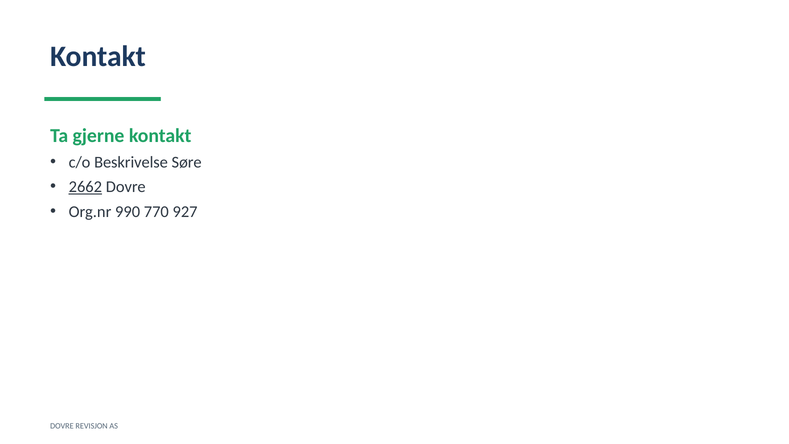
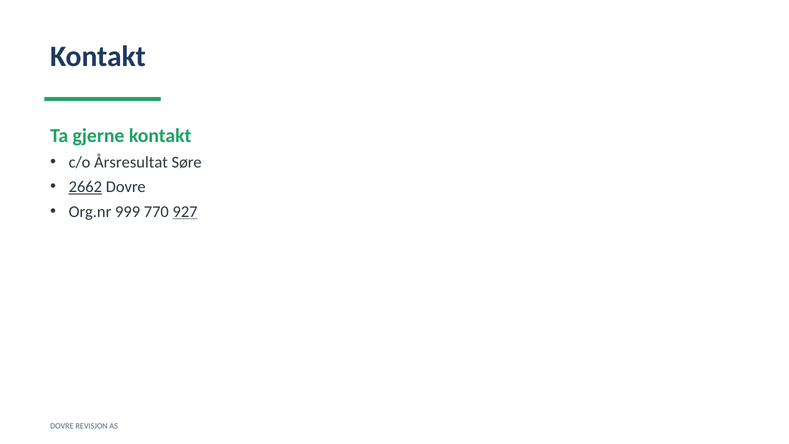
Beskrivelse: Beskrivelse -> Årsresultat (131, 162)
990: 990 -> 999 (128, 212)
927 underline: none -> present (185, 212)
